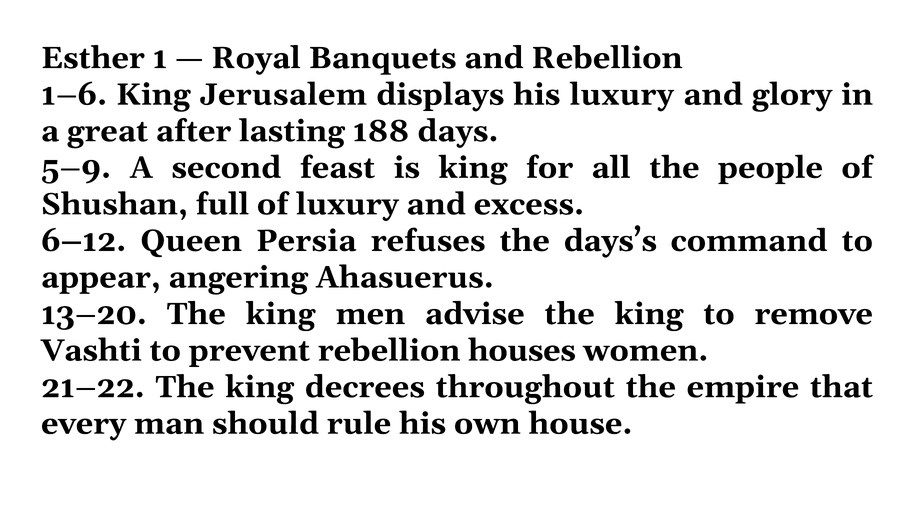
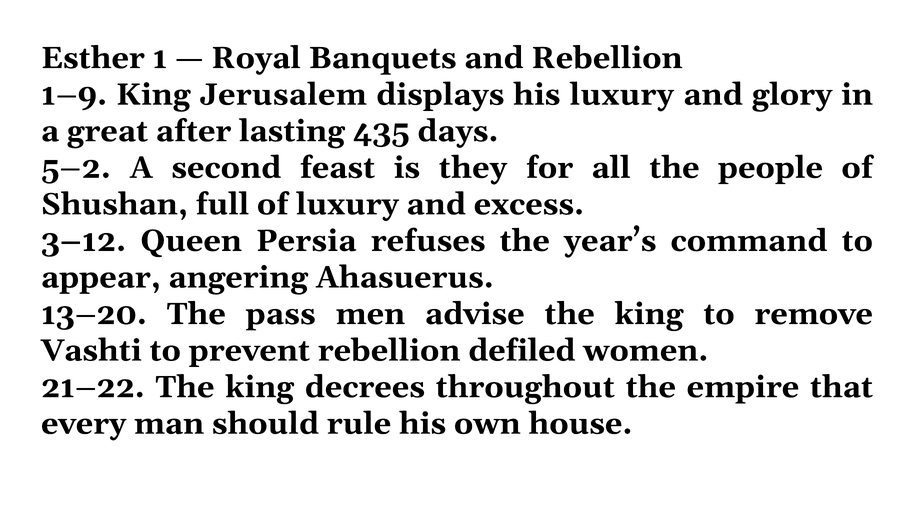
1–6: 1–6 -> 1–9 (74, 95)
188: 188 -> 435 (381, 131)
5–9: 5–9 -> 5–2 (76, 168)
is king: king -> they (473, 168)
6–12: 6–12 -> 3–12 (84, 241)
days’s: days’s -> year’s (610, 241)
13–20 The king: king -> pass (281, 314)
houses: houses -> defiled (522, 351)
